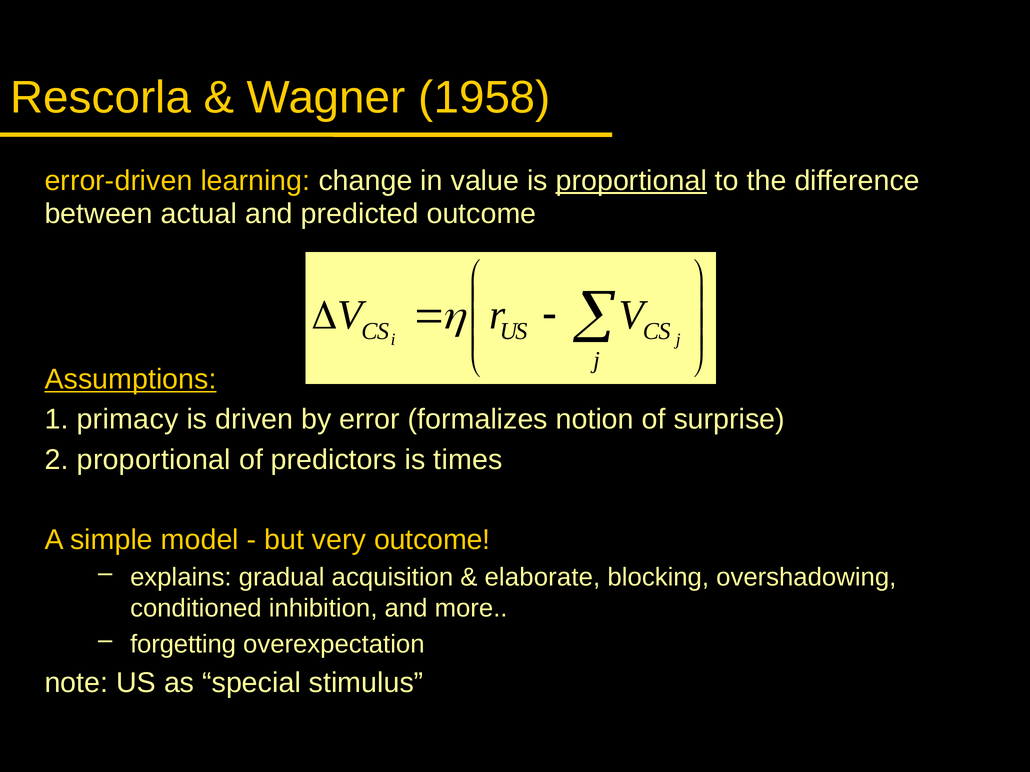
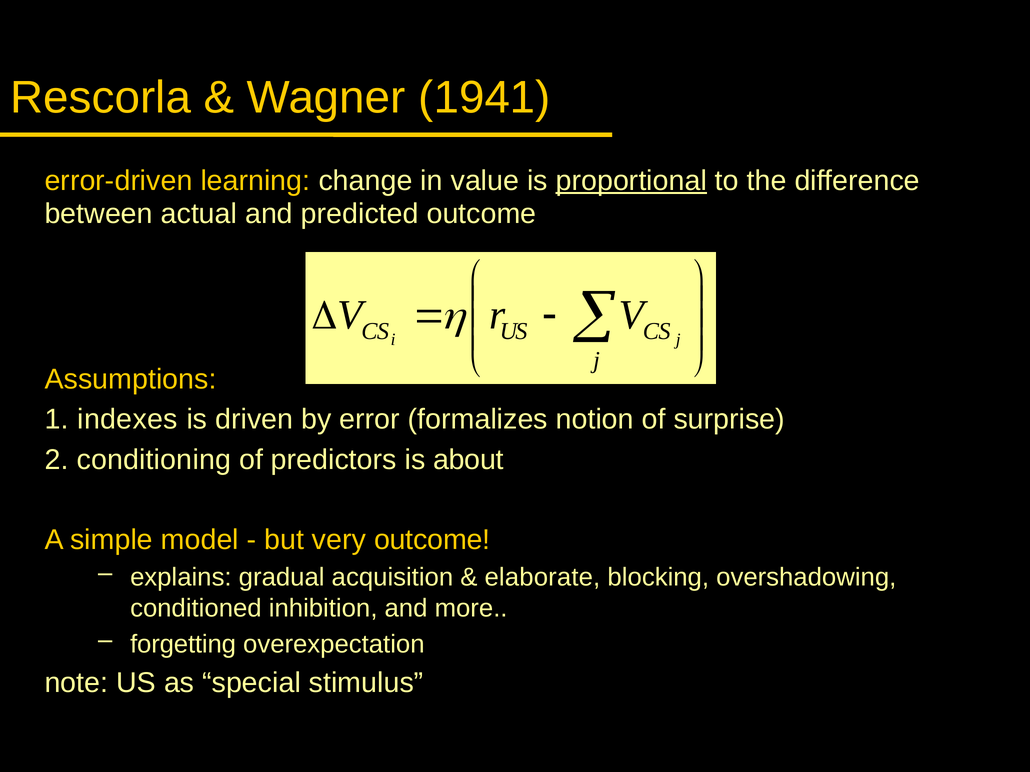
1958: 1958 -> 1941 (485, 98)
Assumptions underline: present -> none (131, 380)
primacy: primacy -> indexes (128, 420)
proportional: proportional -> conditioning (154, 460)
times: times -> about (468, 460)
